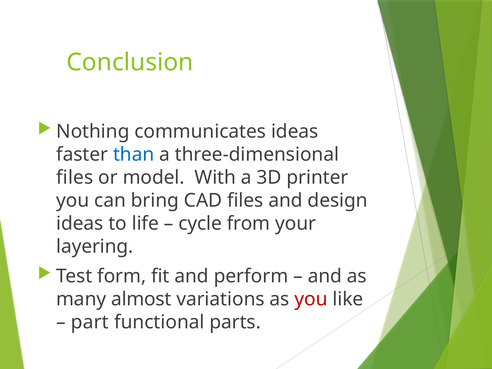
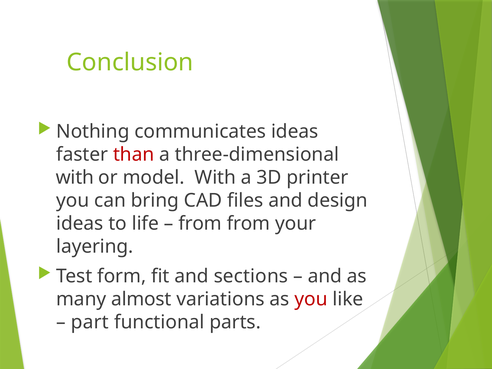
than colour: blue -> red (134, 155)
files: files -> with (75, 177)
cycle: cycle -> from (200, 223)
perform: perform -> sections (251, 276)
